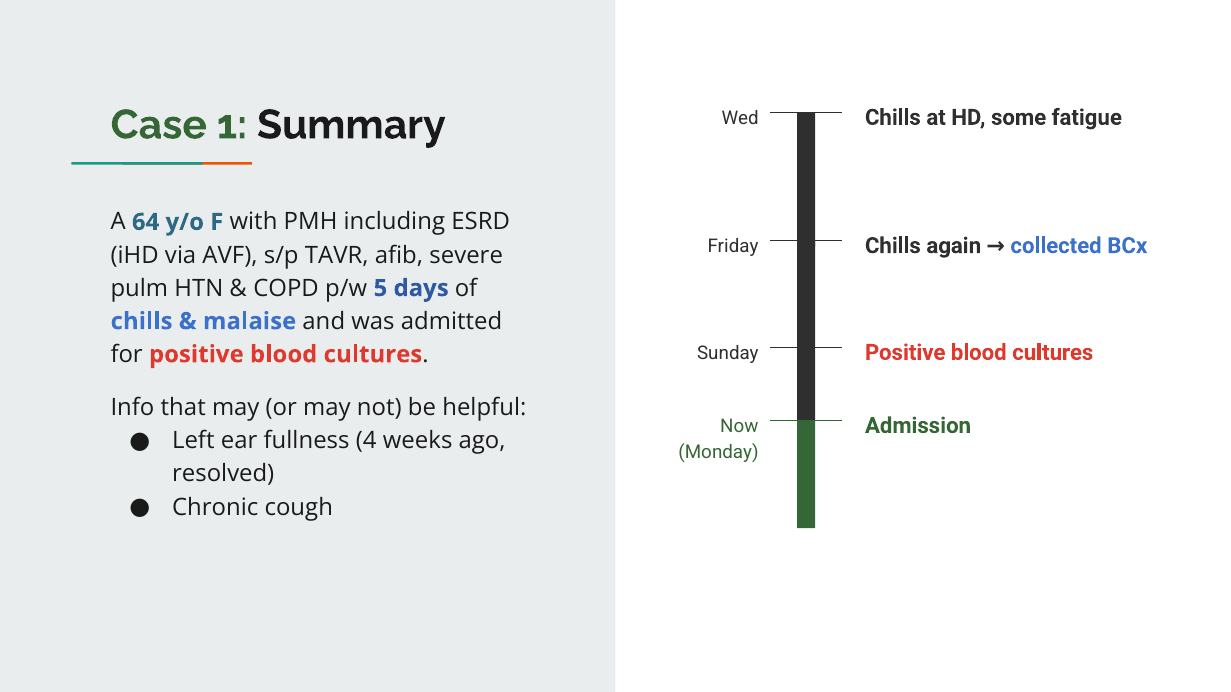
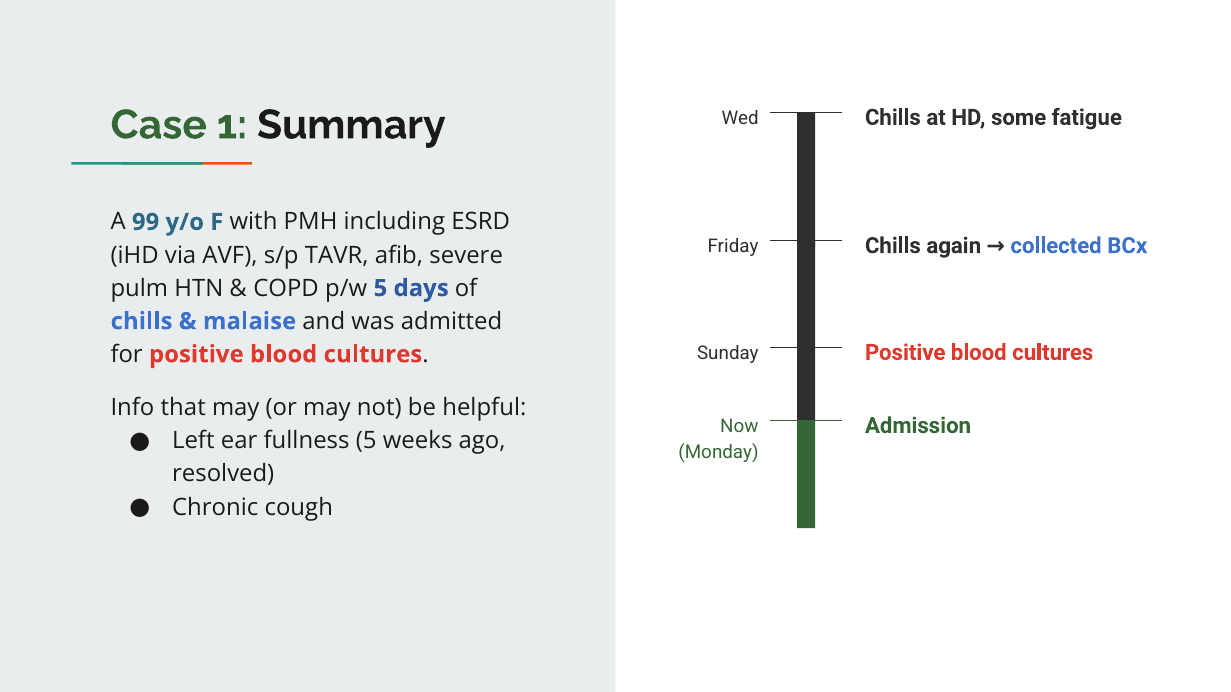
64: 64 -> 99 (146, 222)
fullness 4: 4 -> 5 (366, 441)
